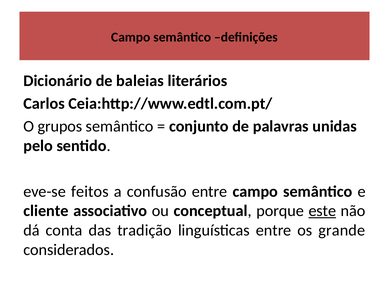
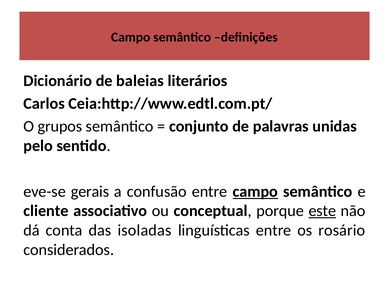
feitos: feitos -> gerais (90, 192)
campo underline: none -> present (255, 192)
tradição: tradição -> isoladas (144, 231)
grande: grande -> rosário (342, 231)
